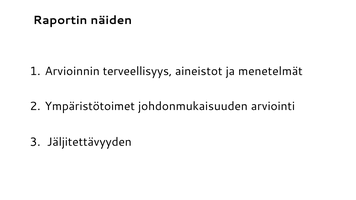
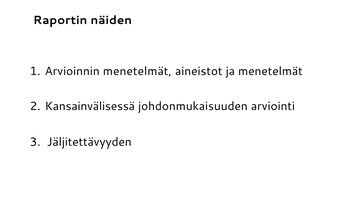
Arvioinnin terveellisyys: terveellisyys -> menetelmät (137, 71)
Ympäristötoimet: Ympäristötoimet -> Kansainvälisessä (90, 106)
